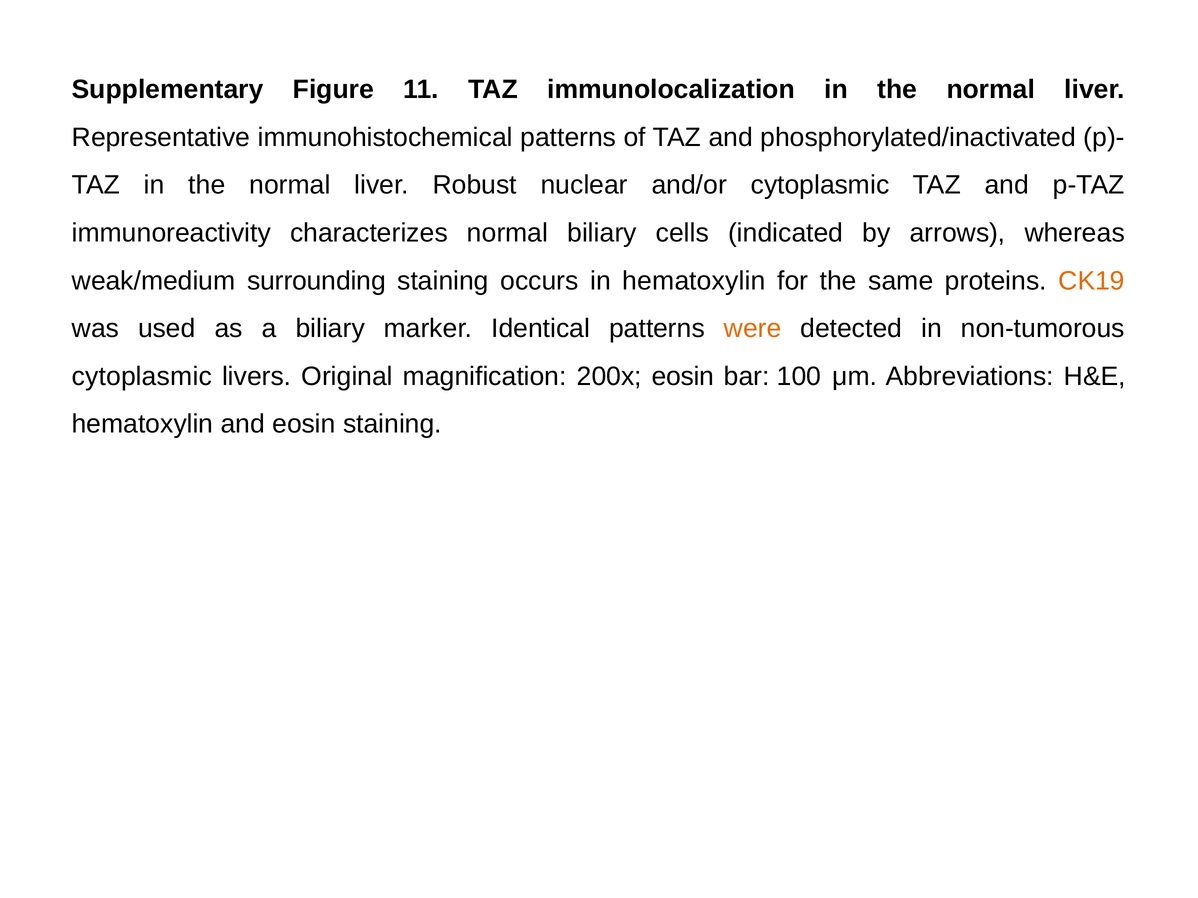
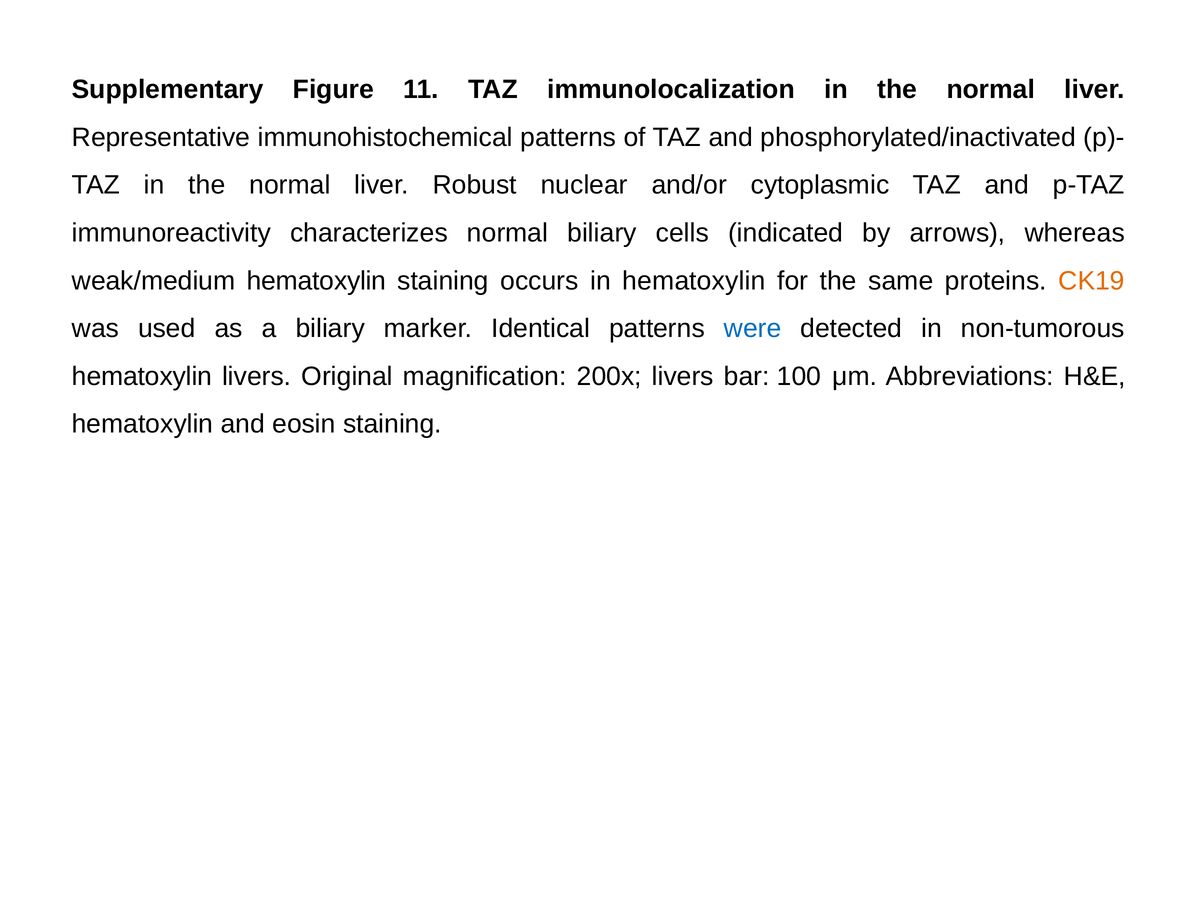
weak/medium surrounding: surrounding -> hematoxylin (317, 281)
were colour: orange -> blue (753, 329)
cytoplasmic: cytoplasmic -> hematoxylin (142, 377)
200x eosin: eosin -> livers (683, 377)
